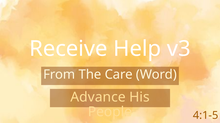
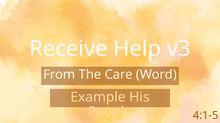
Advance: Advance -> Example (98, 98)
